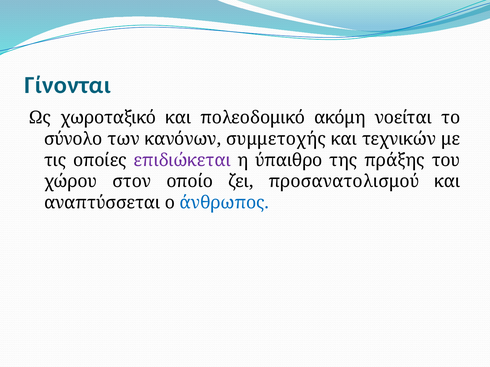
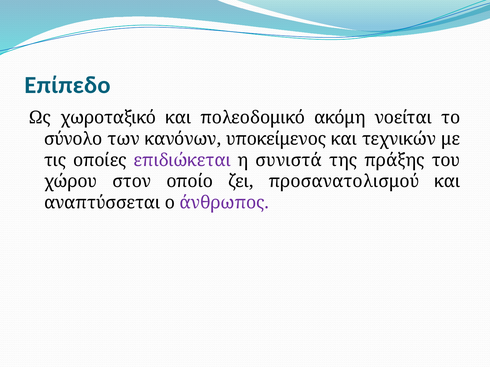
Γίνονται: Γίνονται -> Επίπεδο (68, 85)
συμμετοχής: συμμετοχής -> υποκείμενος (276, 139)
ύπαιθρο: ύπαιθρο -> συνιστά (289, 160)
άνθρωπος colour: blue -> purple (224, 203)
